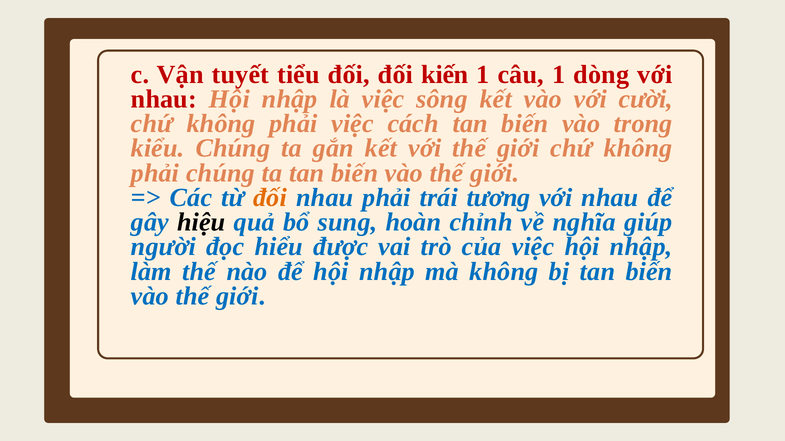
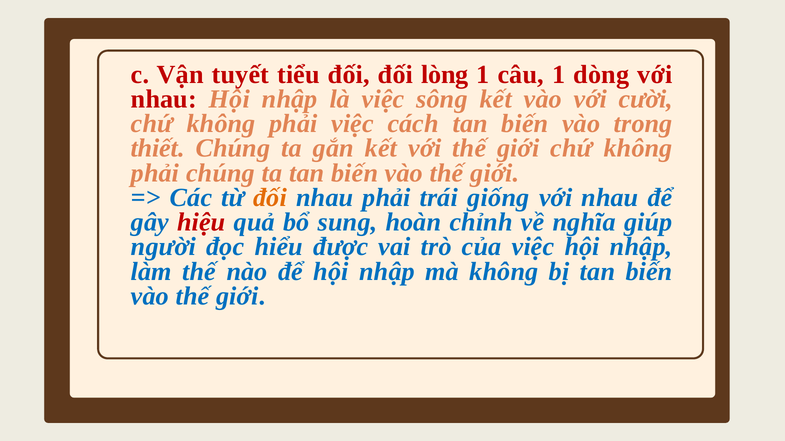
kiến: kiến -> lòng (445, 75)
kiểu: kiểu -> thiết (158, 149)
tương: tương -> giống (498, 198)
hiệu colour: black -> red (201, 222)
